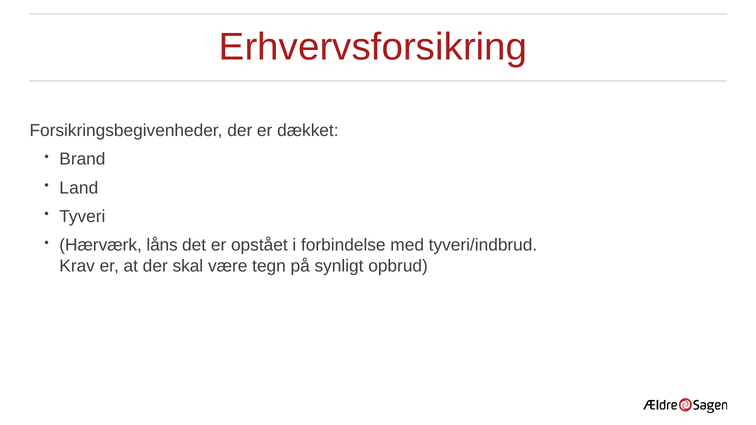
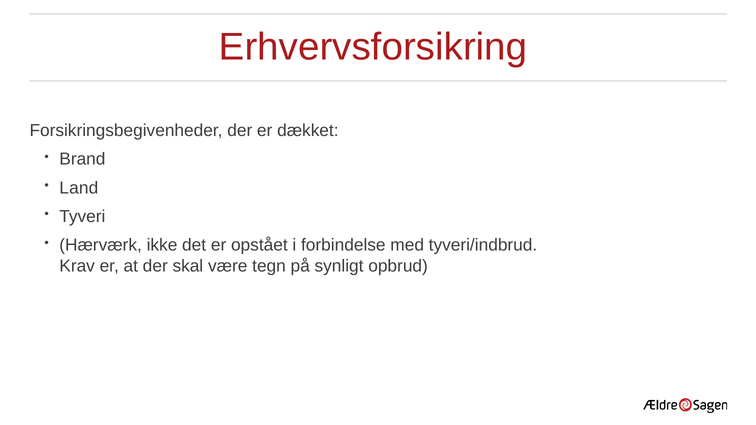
låns: låns -> ikke (162, 245)
